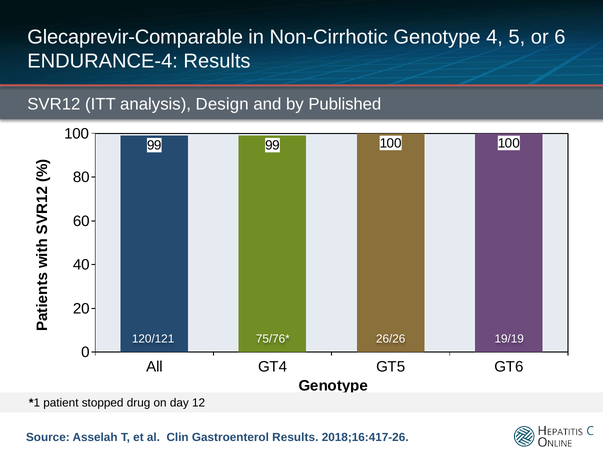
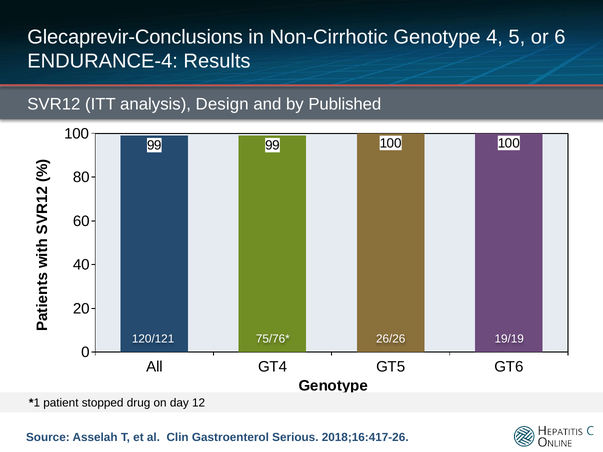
Glecaprevir-Comparable: Glecaprevir-Comparable -> Glecaprevir-Conclusions (135, 37)
Gastroenterol Results: Results -> Serious (295, 437)
